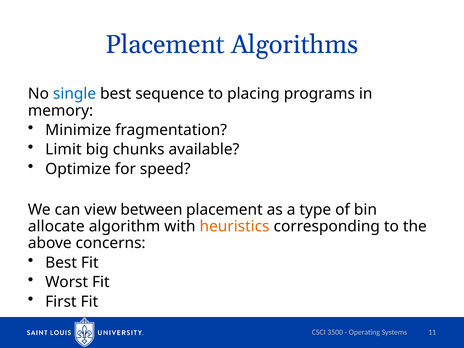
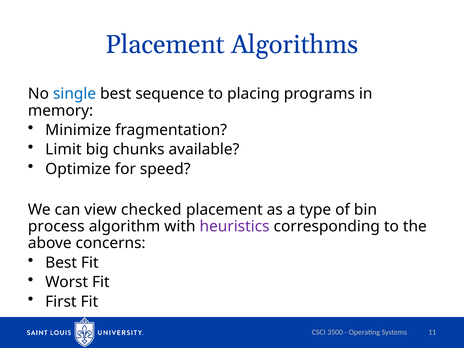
between: between -> checked (151, 210)
allocate: allocate -> process (56, 227)
heuristics colour: orange -> purple (235, 227)
